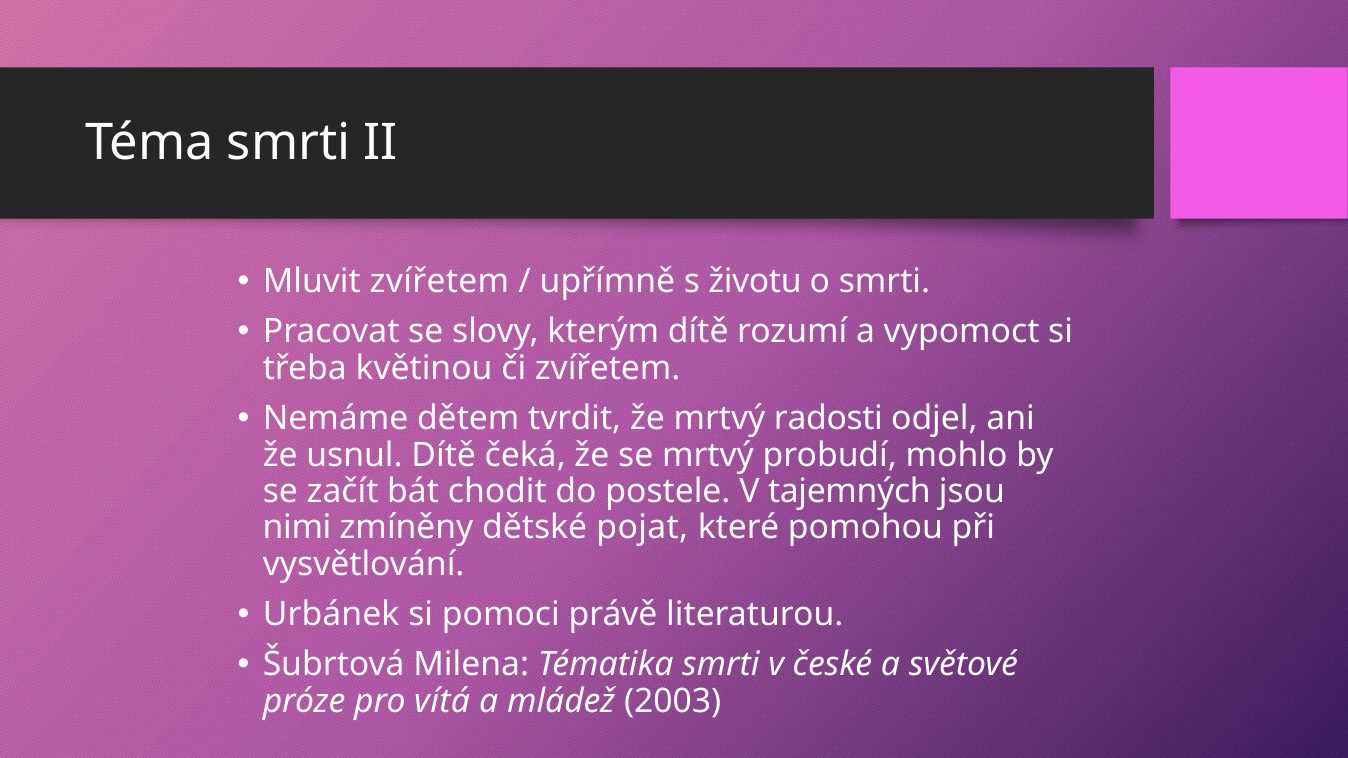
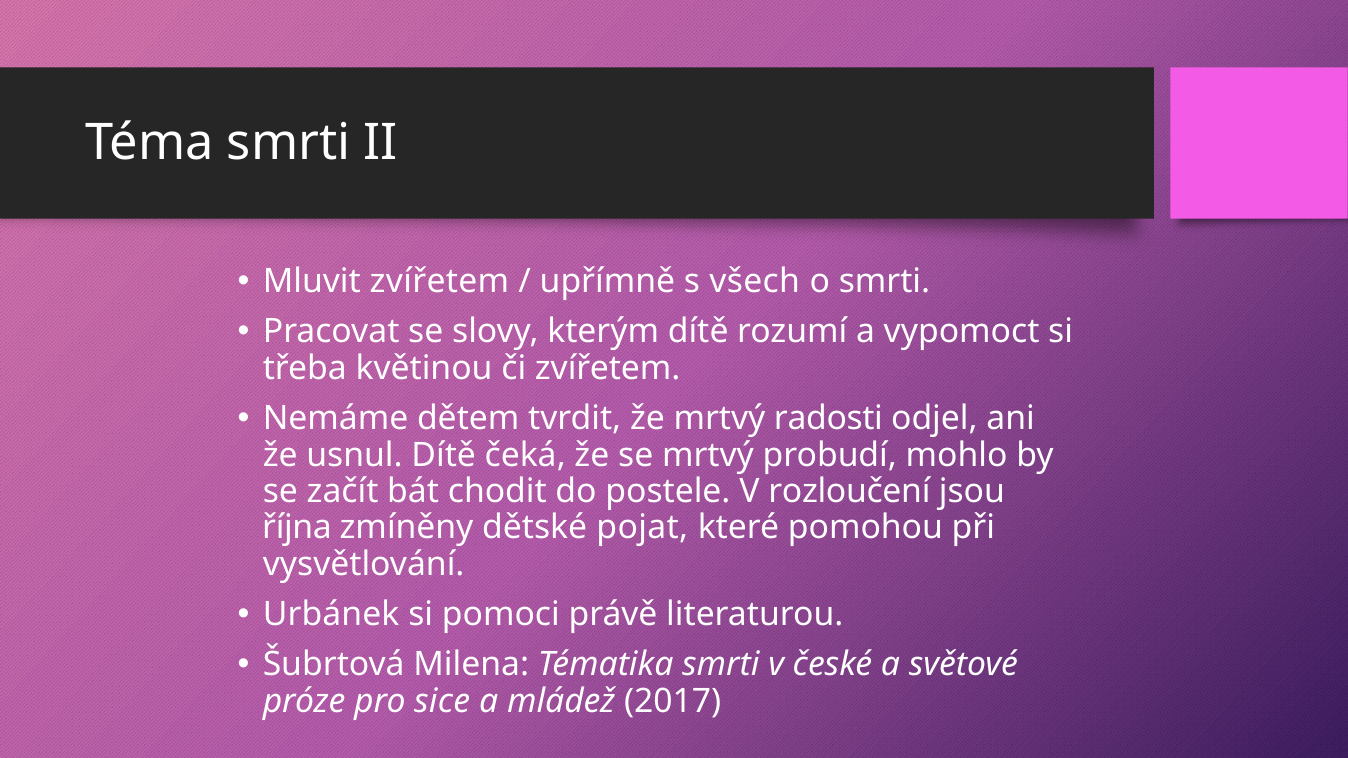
životu: životu -> všech (755, 281)
tajemných: tajemných -> rozloučení (849, 491)
nimi: nimi -> října (297, 528)
vítá: vítá -> sice (442, 701)
2003: 2003 -> 2017 (673, 701)
